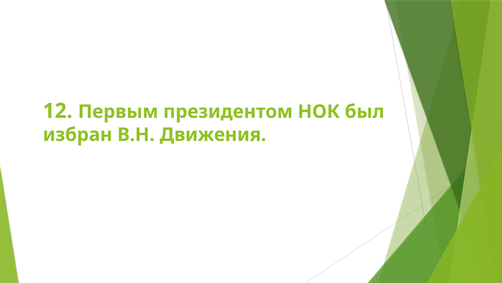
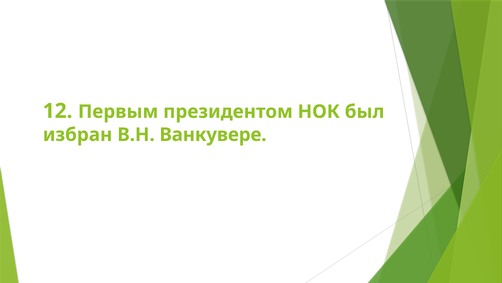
Движения: Движения -> Ванкувере (213, 134)
